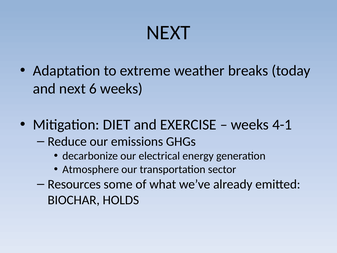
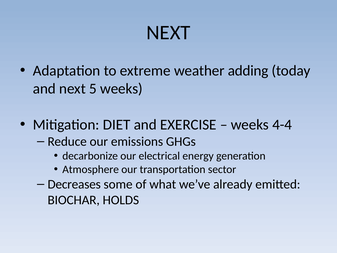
breaks: breaks -> adding (248, 71)
6: 6 -> 5 (93, 89)
4-1: 4-1 -> 4-4 (282, 125)
Resources: Resources -> Decreases (74, 184)
